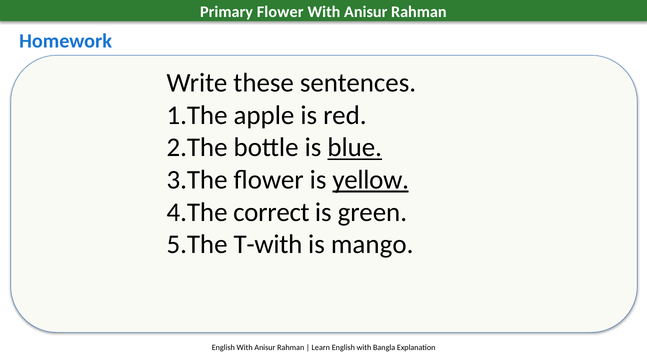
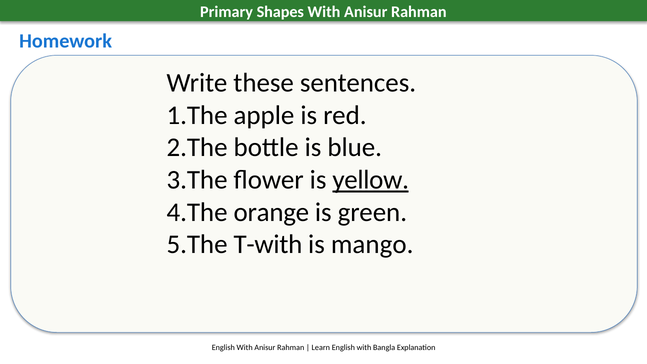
Primary Flower: Flower -> Shapes (280, 12)
blue underline: present -> none (355, 148)
correct: correct -> orange (271, 212)
